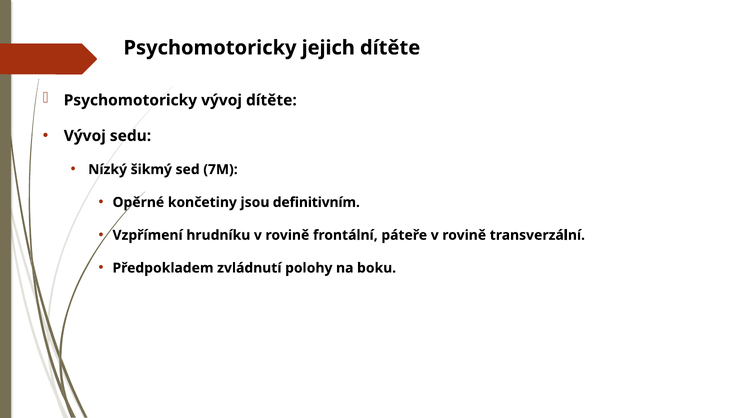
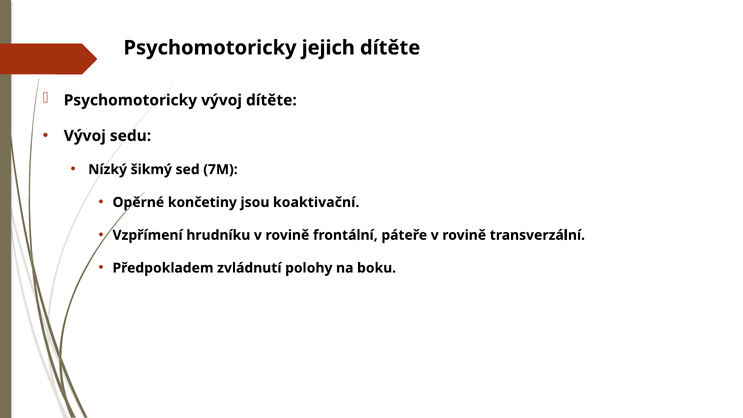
definitivním: definitivním -> koaktivační (316, 202)
